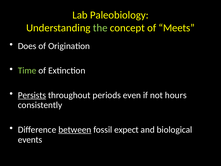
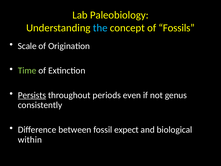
the colour: light green -> light blue (100, 28)
Meets: Meets -> Fossils (177, 28)
Does: Does -> Scale (27, 46)
hours: hours -> genus (176, 95)
between underline: present -> none (75, 129)
events: events -> within (30, 139)
